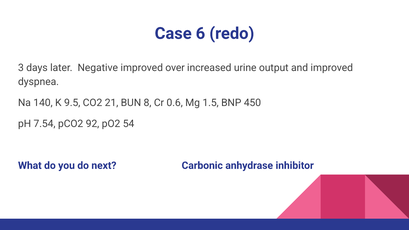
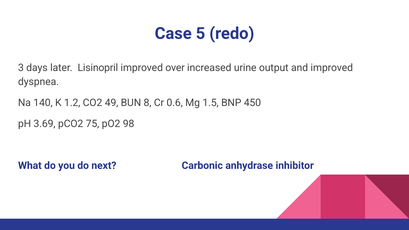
6: 6 -> 5 (200, 33)
Negative: Negative -> Lisinopril (98, 68)
9.5: 9.5 -> 1.2 (72, 103)
21: 21 -> 49 (112, 103)
7.54: 7.54 -> 3.69 (45, 124)
92: 92 -> 75 (93, 124)
54: 54 -> 98 (129, 124)
